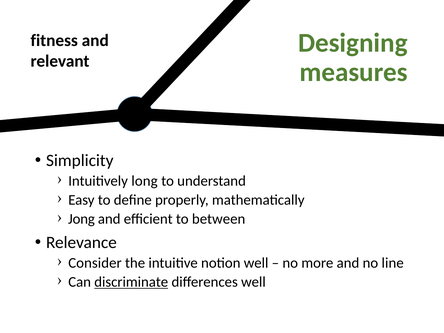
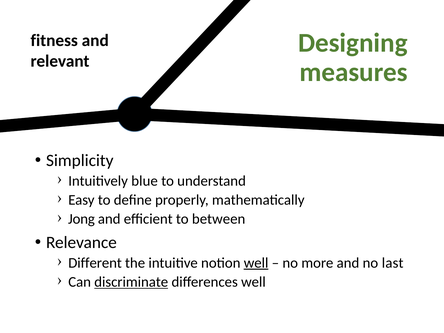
long: long -> blue (145, 181)
Consider: Consider -> Different (95, 263)
well underline: none -> present (256, 263)
line: line -> last (393, 263)
